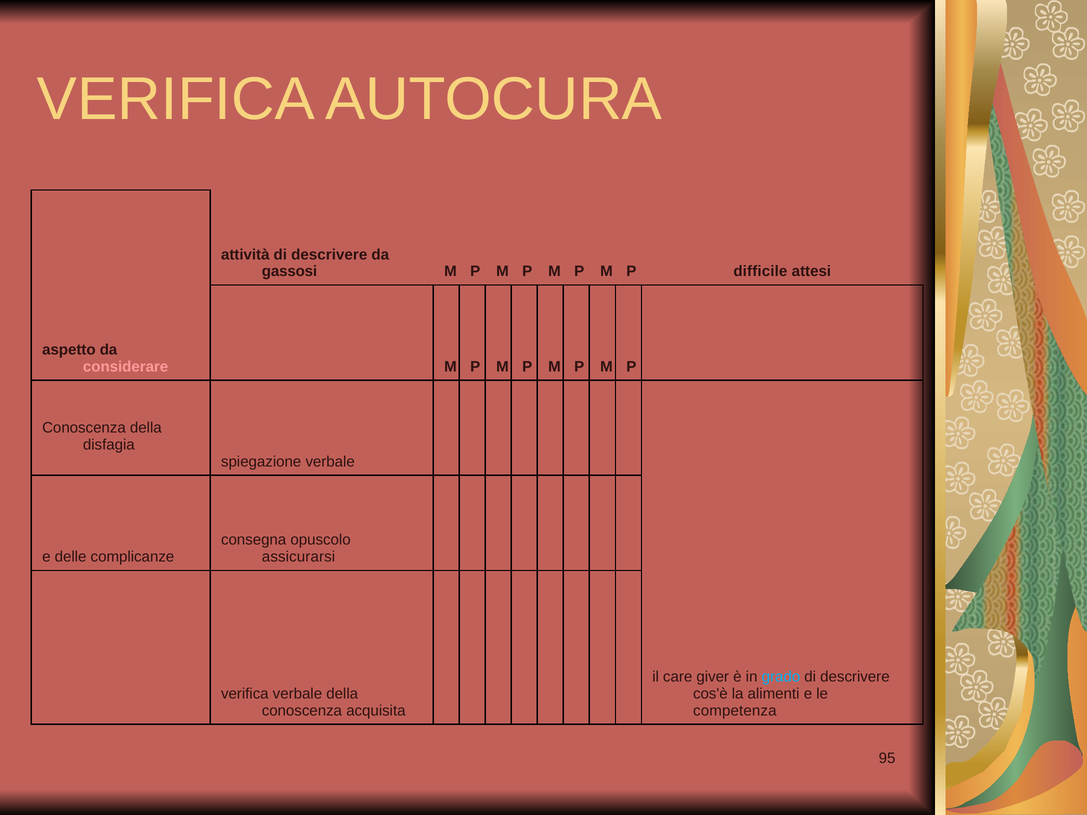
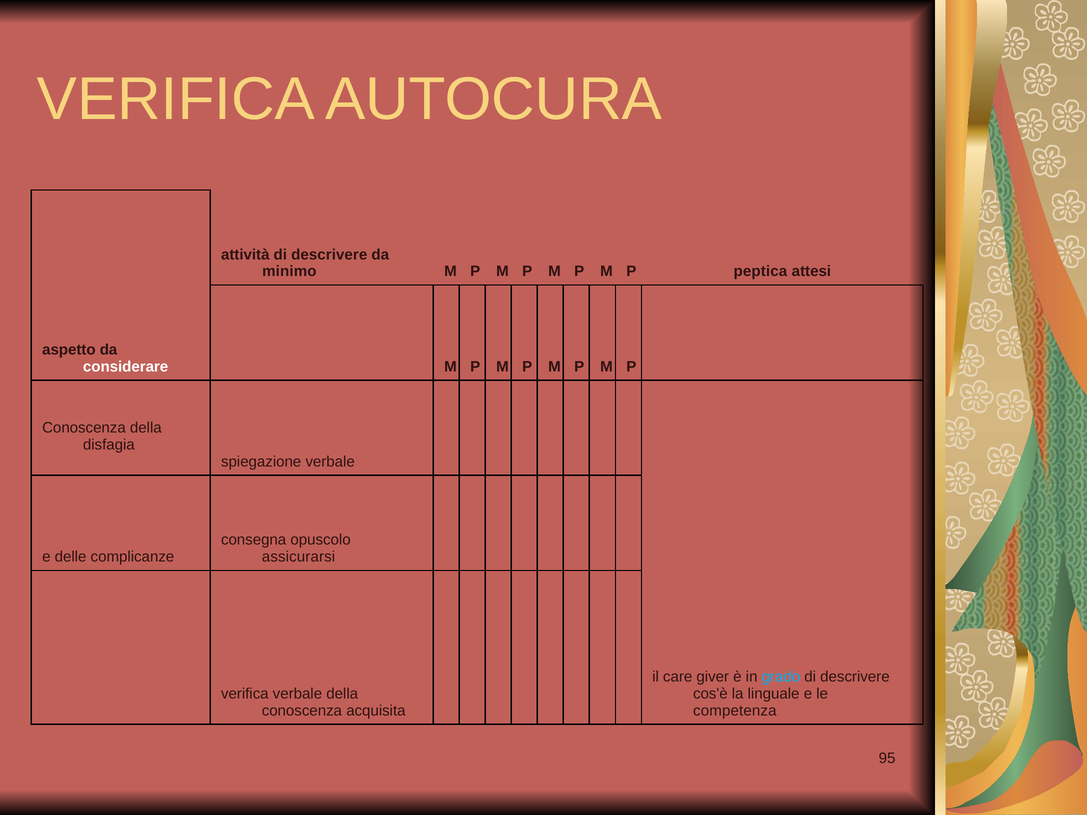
gassosi: gassosi -> minimo (289, 271)
difficile: difficile -> peptica (760, 271)
considerare colour: pink -> white (126, 367)
alimenti: alimenti -> linguale (774, 694)
